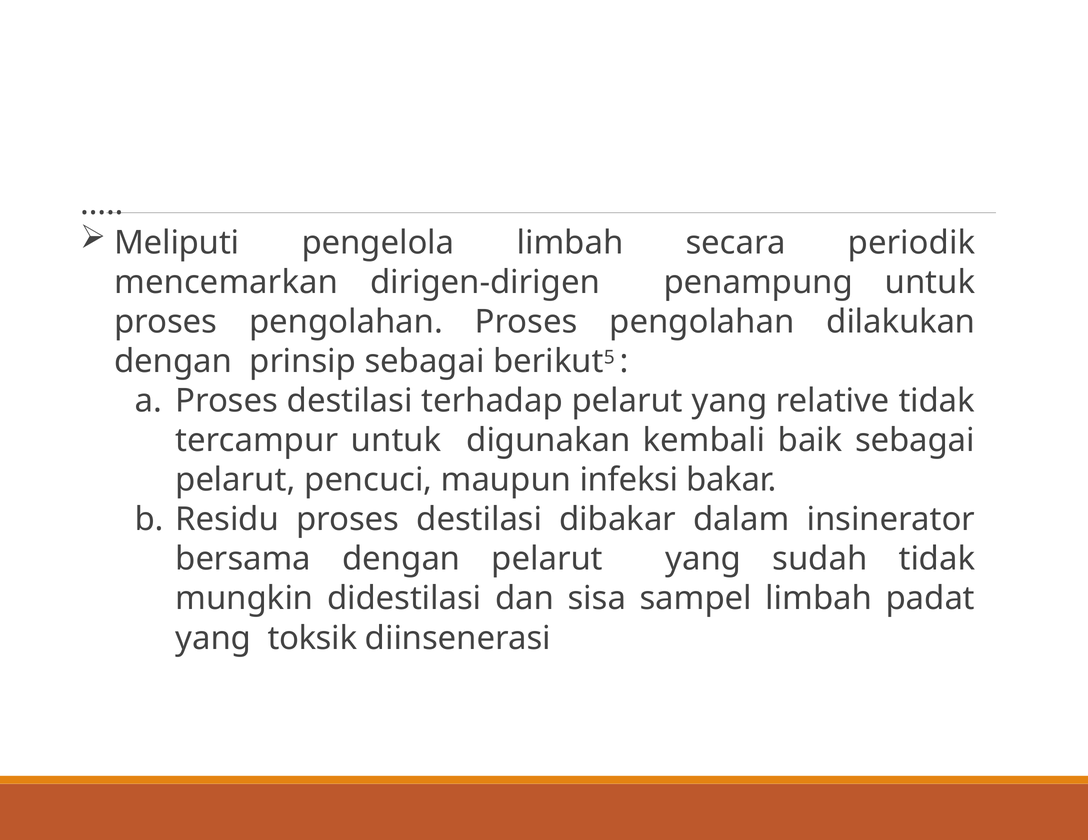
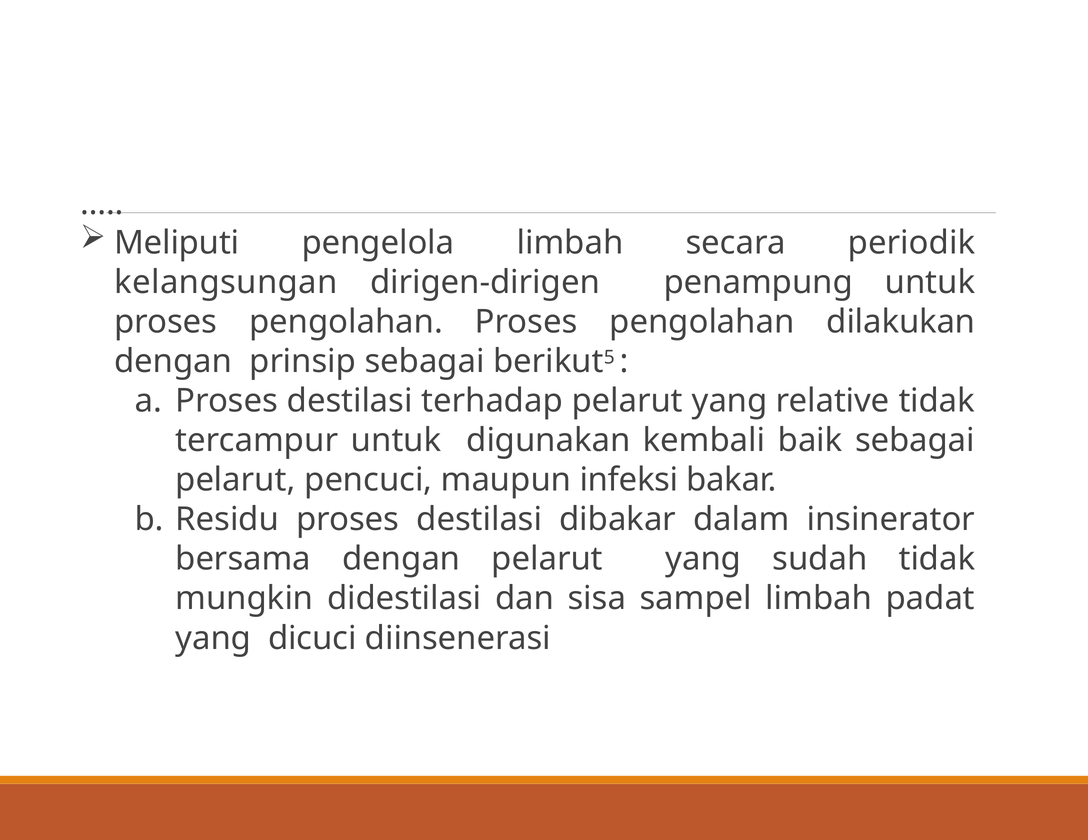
mencemarkan: mencemarkan -> kelangsungan (226, 283)
toksik: toksik -> dicuci (312, 639)
